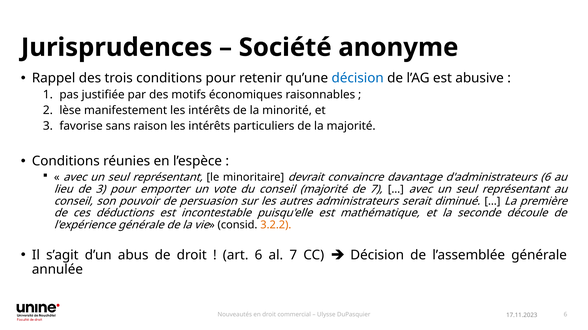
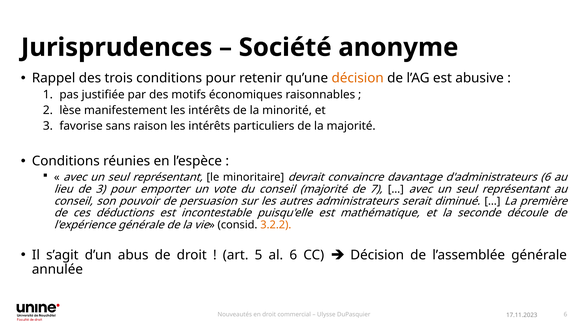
décision colour: blue -> orange (358, 78)
art 6: 6 -> 5 (259, 255)
al 7: 7 -> 6 (293, 255)
